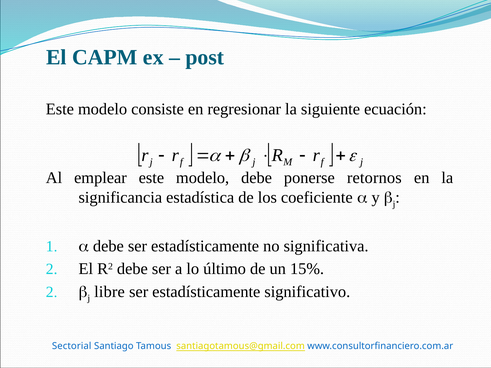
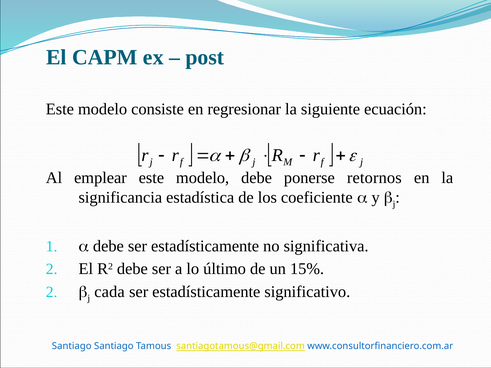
libre: libre -> cada (110, 292)
Sectorial: Sectorial -> Santiago (72, 346)
